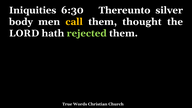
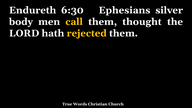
Iniquities: Iniquities -> Endureth (33, 10)
Thereunto: Thereunto -> Ephesians (124, 10)
rejected colour: light green -> yellow (87, 33)
